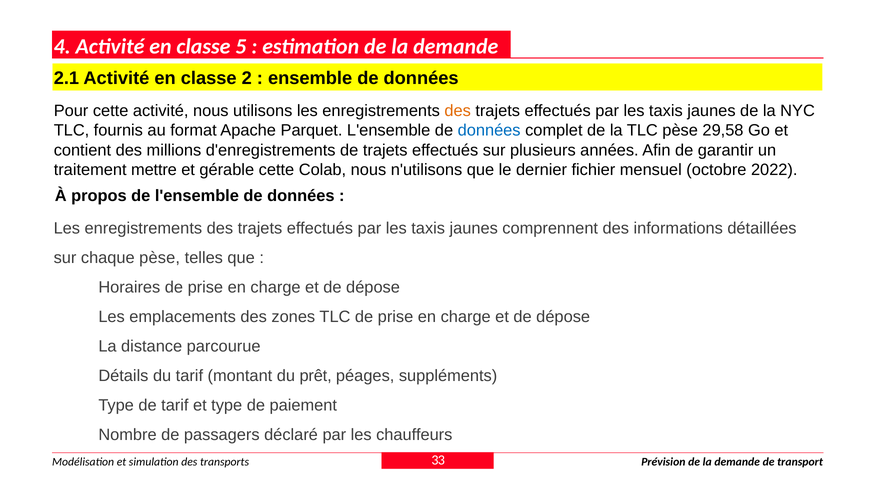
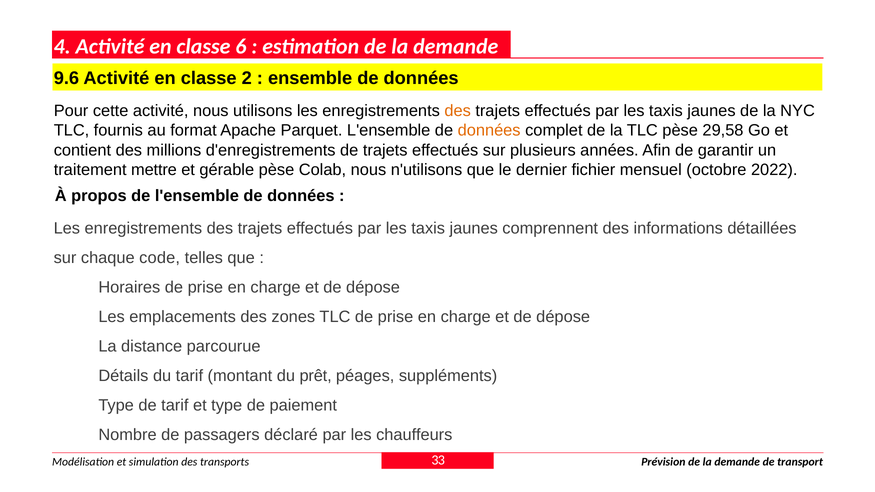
5: 5 -> 6 (241, 46)
2.1: 2.1 -> 9.6 (66, 78)
données colour: blue -> orange (489, 130)
gérable cette: cette -> pèse (276, 170)
chaque pèse: pèse -> code (160, 258)
